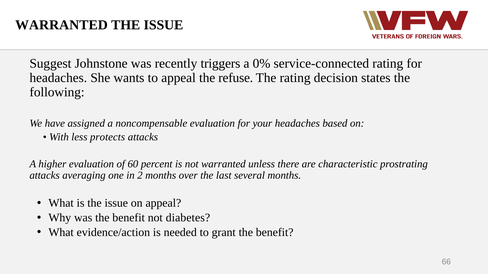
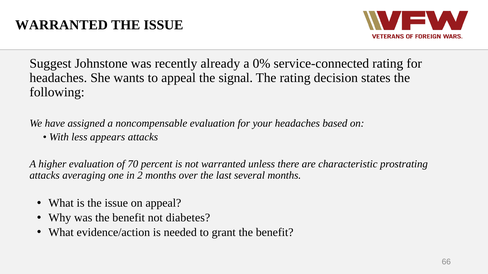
triggers: triggers -> already (220, 64)
refuse: refuse -> signal (236, 78)
protects: protects -> appears (108, 137)
60: 60 -> 70 (133, 164)
